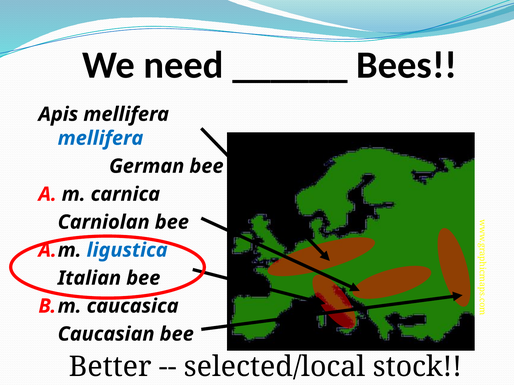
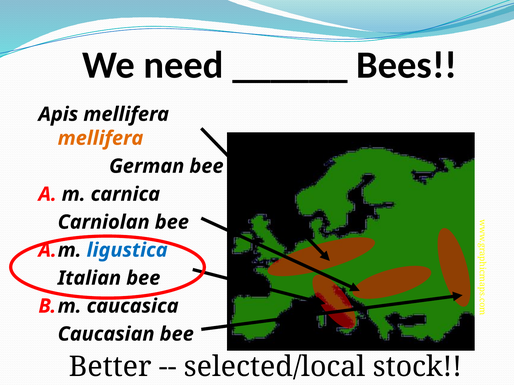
mellifera colour: blue -> orange (100, 138)
